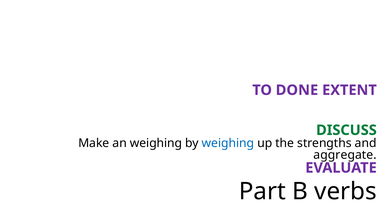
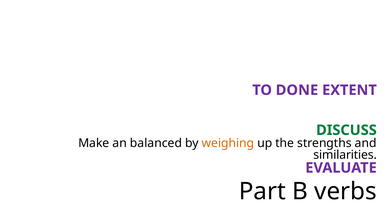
an weighing: weighing -> balanced (156, 143)
weighing colour: blue -> orange (228, 143)
aggregate: aggregate -> similarities (345, 155)
